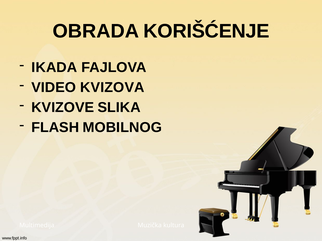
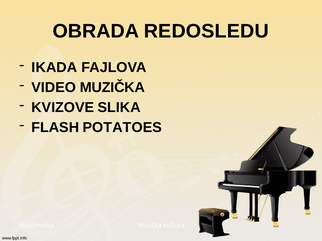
KORIŠĆENJE: KORIŠĆENJE -> REDOSLEDU (206, 31)
VIDEO KVIZOVA: KVIZOVA -> MUZIČKA (112, 88)
MOBILNOG: MOBILNOG -> POTATOES (122, 128)
